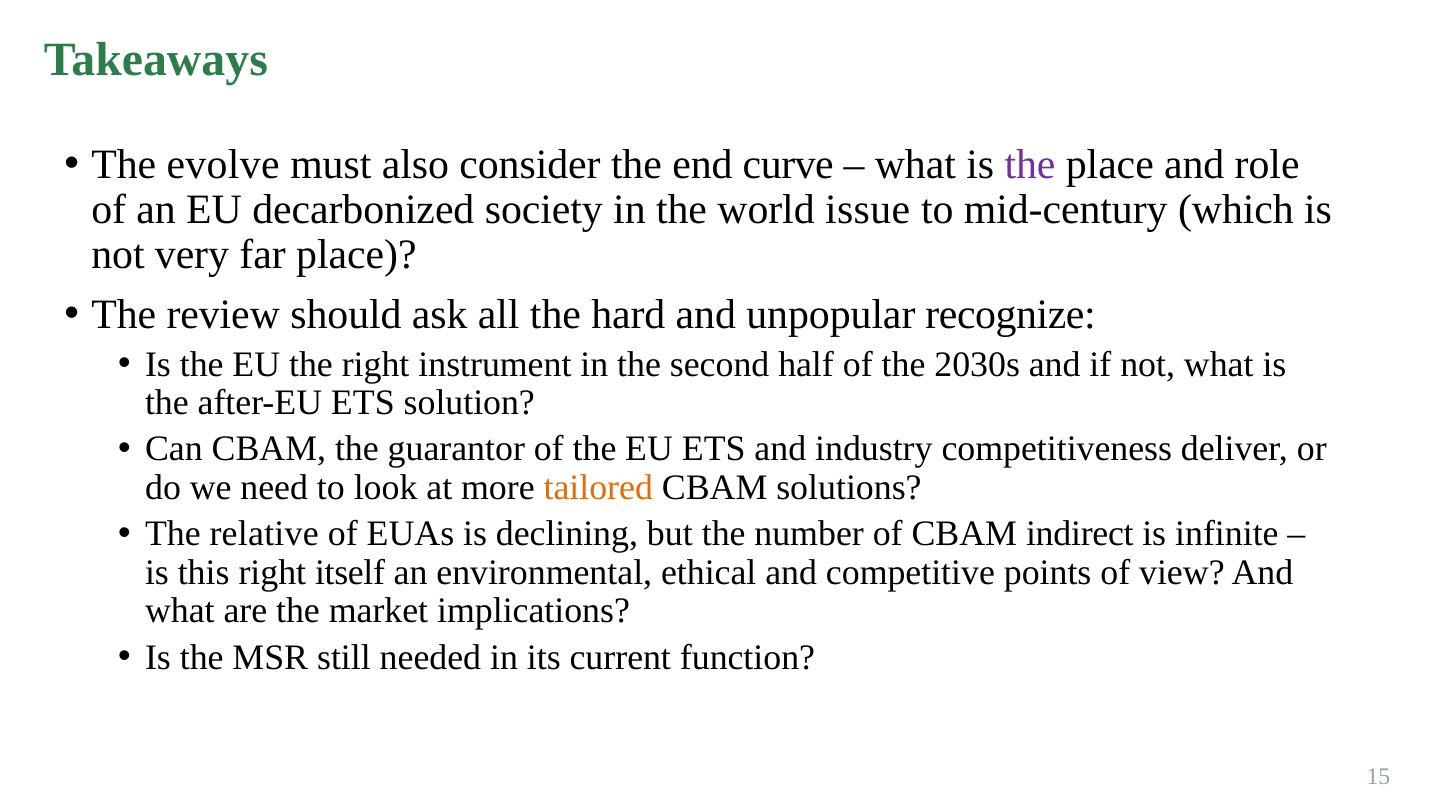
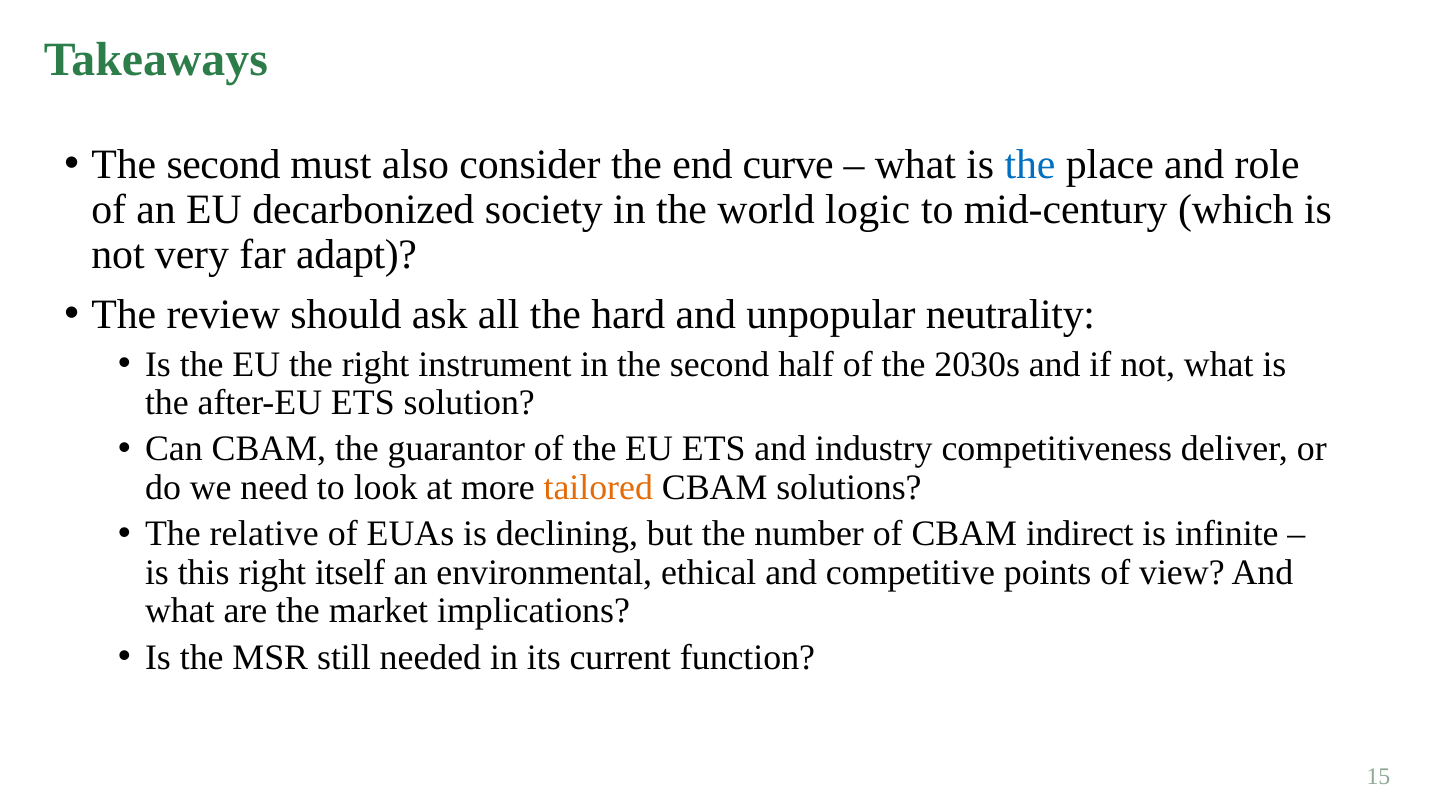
evolve: evolve -> second (223, 164)
the colour: purple -> blue (1030, 164)
issue: issue -> logic (868, 210)
far place: place -> adapt (357, 255)
recognize: recognize -> neutrality (1010, 315)
